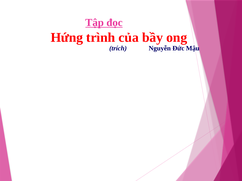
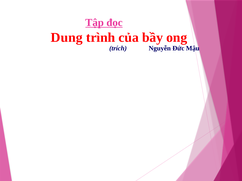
Hứng: Hứng -> Dung (67, 38)
